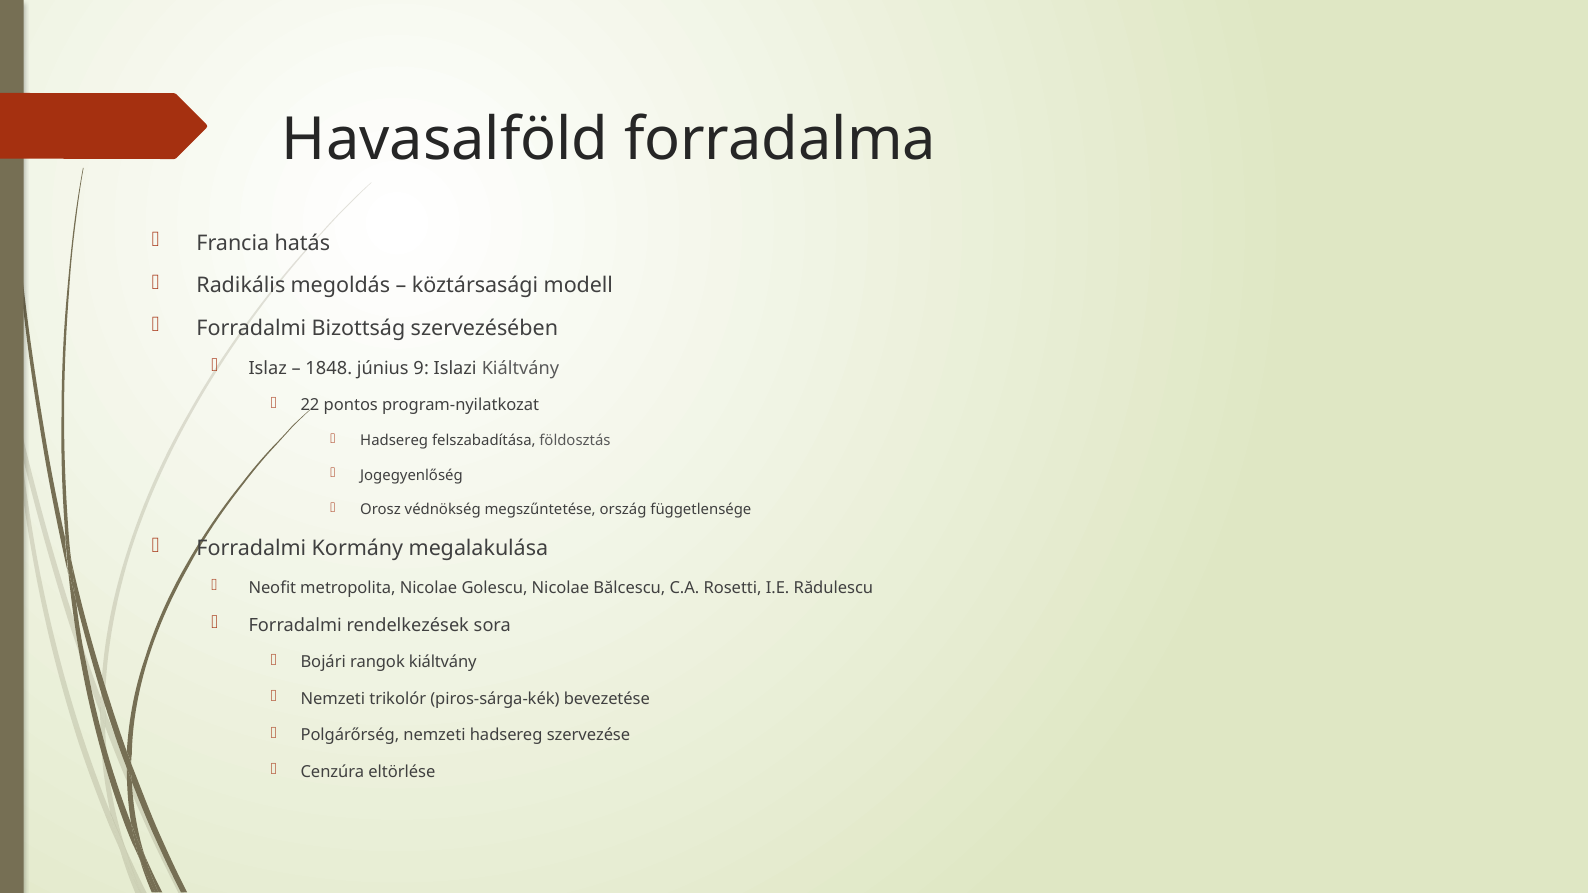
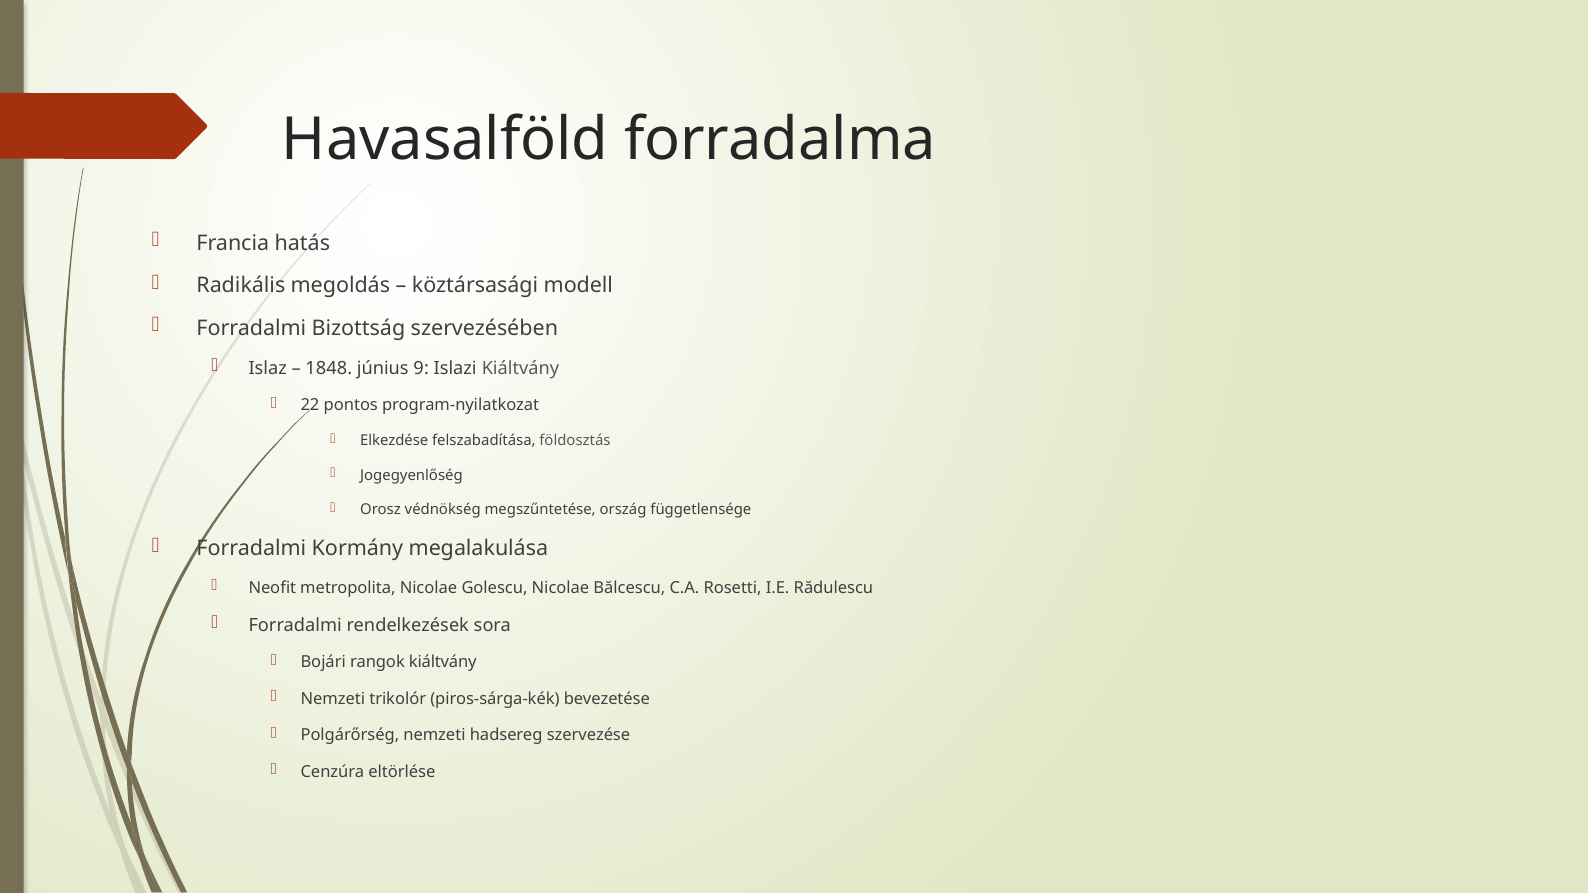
Hadsereg: Hadsereg -> Elkezdése (394, 441)
